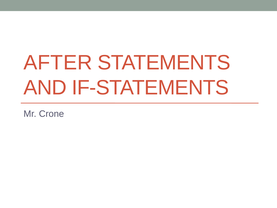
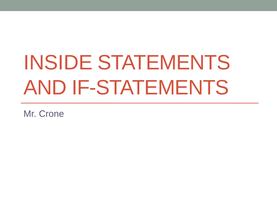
AFTER: AFTER -> INSIDE (58, 63)
